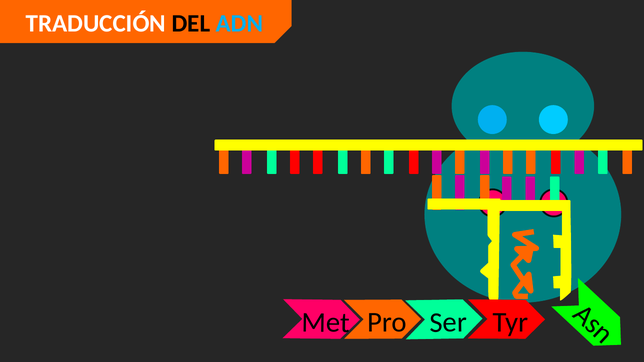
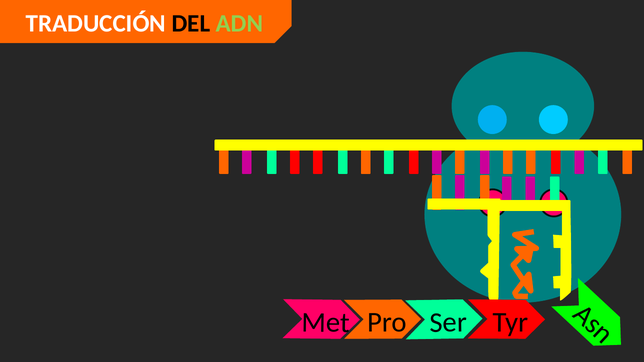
ADN colour: light blue -> light green (239, 24)
